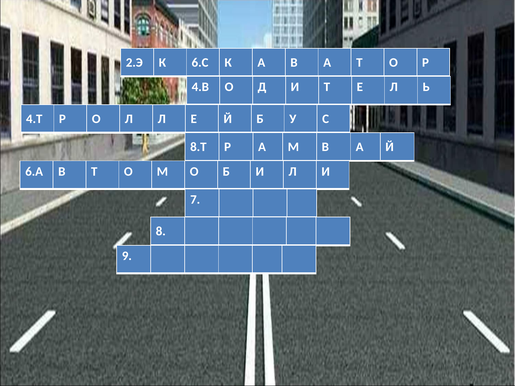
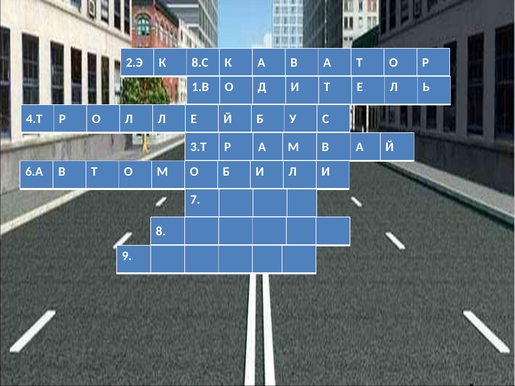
6.С: 6.С -> 8.С (200, 63)
4.В: 4.В -> 1.В (200, 87)
8.Т: 8.Т -> 3.Т (198, 147)
